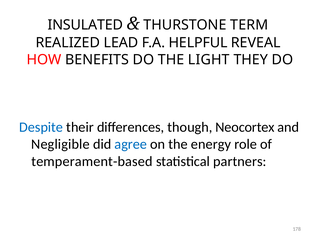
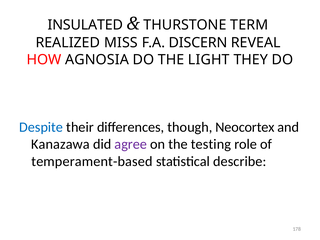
LEAD: LEAD -> MISS (121, 43)
HELPFUL: HELPFUL -> DISCERN (198, 43)
BENEFITS: BENEFITS -> AGNOSIA (97, 60)
Negligible: Negligible -> Kanazawa (60, 144)
agree colour: blue -> purple (131, 144)
energy: energy -> testing (211, 144)
partners: partners -> describe (240, 161)
